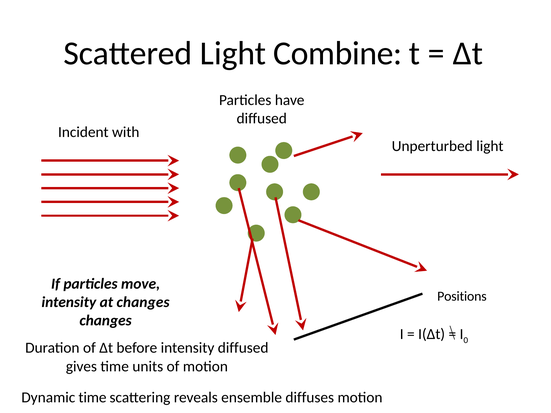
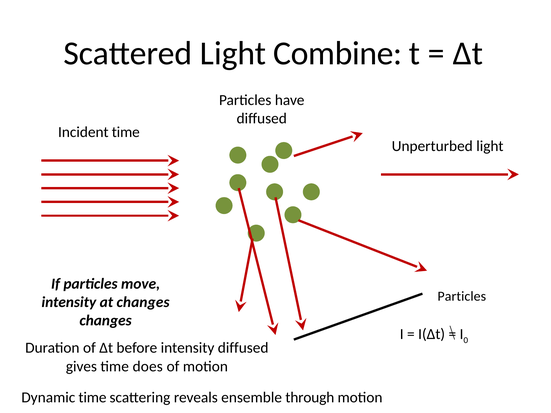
Incident with: with -> time (126, 132)
Positions: Positions -> Particles (462, 297)
units: units -> does (148, 367)
diffuses: diffuses -> through (310, 398)
